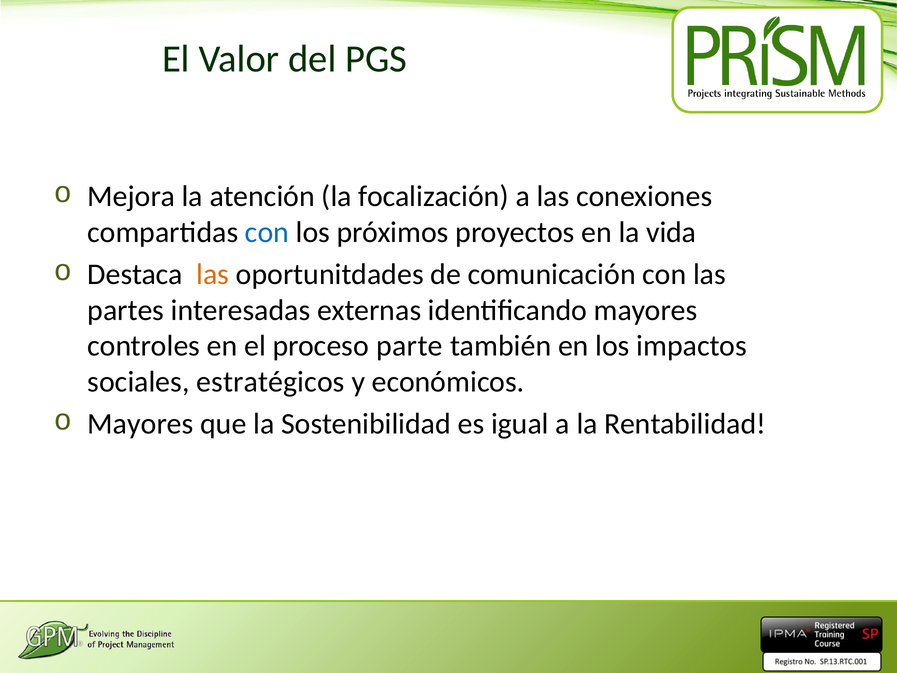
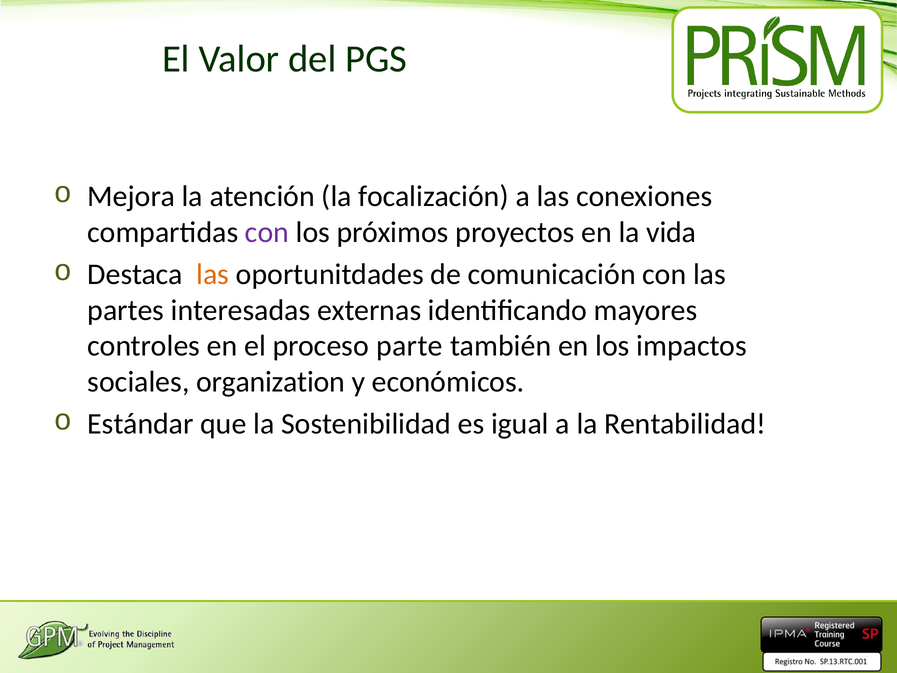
con colour: blue -> purple (267, 232)
estratégicos: estratégicos -> organization (271, 382)
Mayores: Mayores -> Estándar (140, 424)
